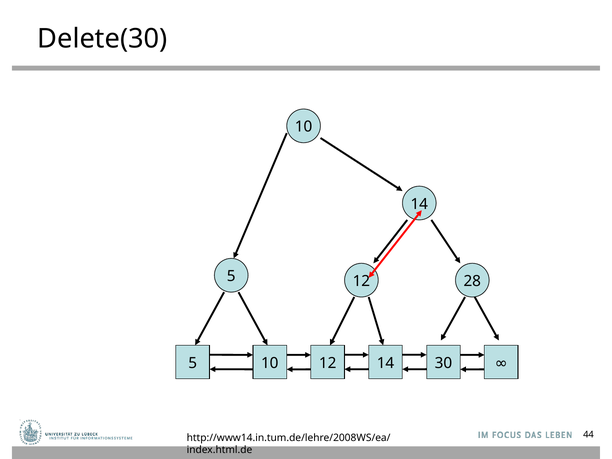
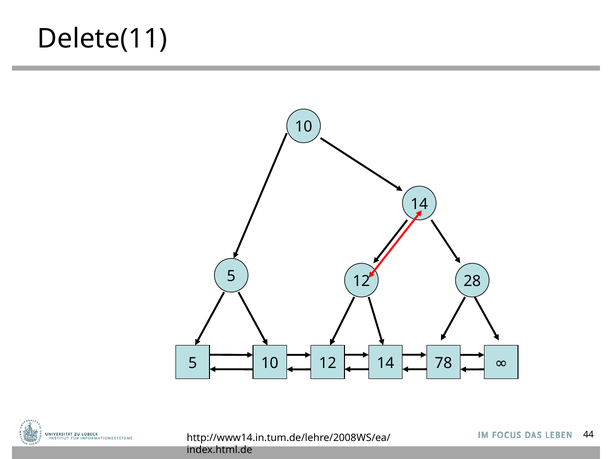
Delete(30: Delete(30 -> Delete(11 (103, 39)
30: 30 -> 78 (443, 363)
